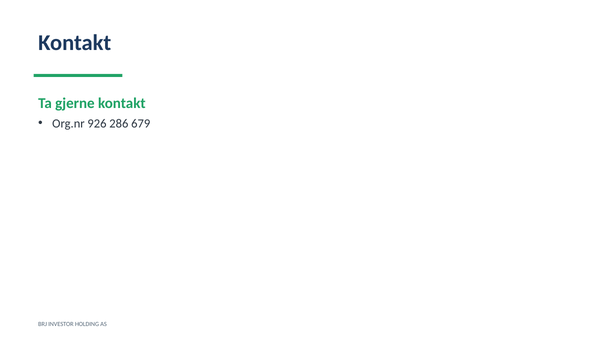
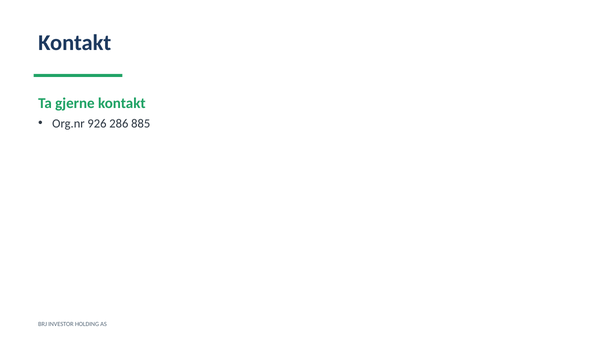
679: 679 -> 885 (141, 123)
